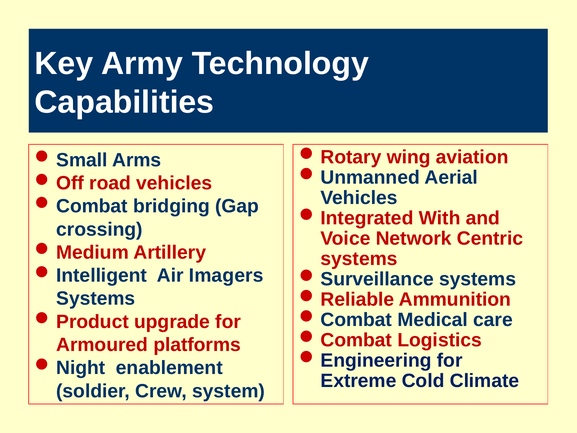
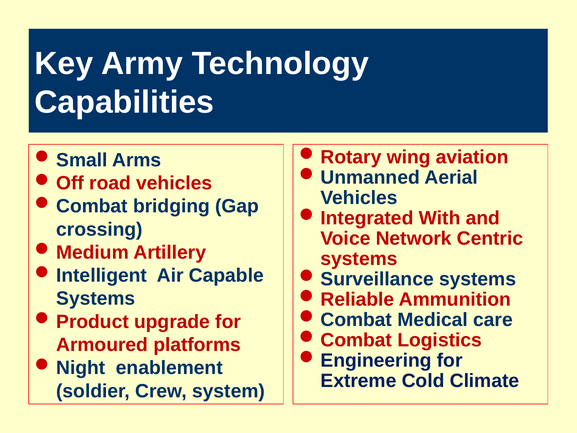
Imagers: Imagers -> Capable (226, 275)
